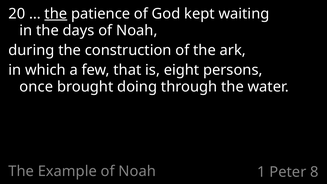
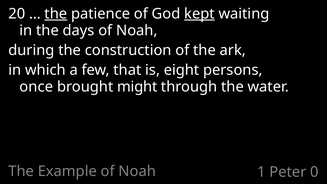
kept underline: none -> present (199, 14)
doing: doing -> might (137, 87)
8: 8 -> 0 (314, 172)
